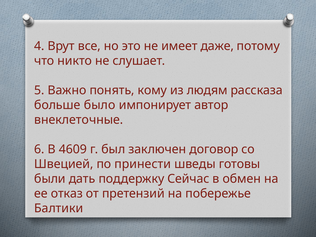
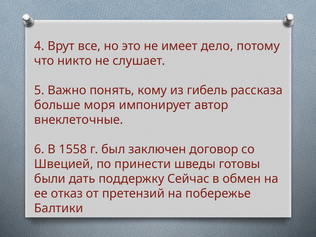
даже: даже -> дело (217, 46)
людям: людям -> гибель (207, 90)
было: было -> моря (100, 105)
4609: 4609 -> 1558 (73, 149)
